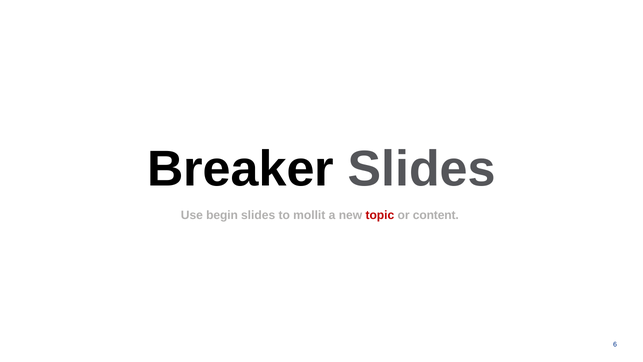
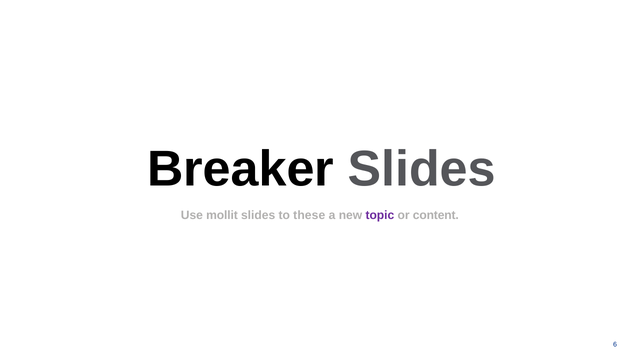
begin: begin -> mollit (222, 215)
mollit: mollit -> these (309, 215)
topic colour: red -> purple (380, 215)
